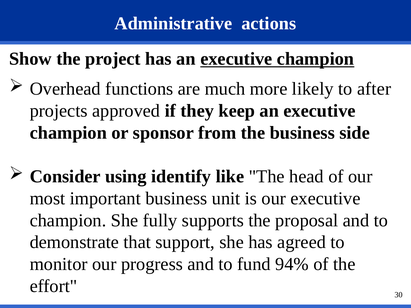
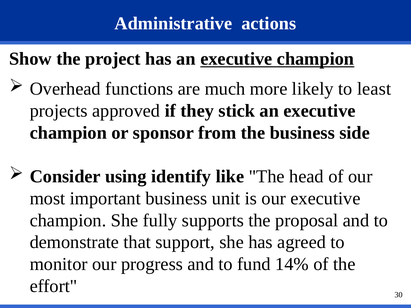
after: after -> least (374, 89)
keep: keep -> stick (237, 111)
94%: 94% -> 14% (292, 264)
